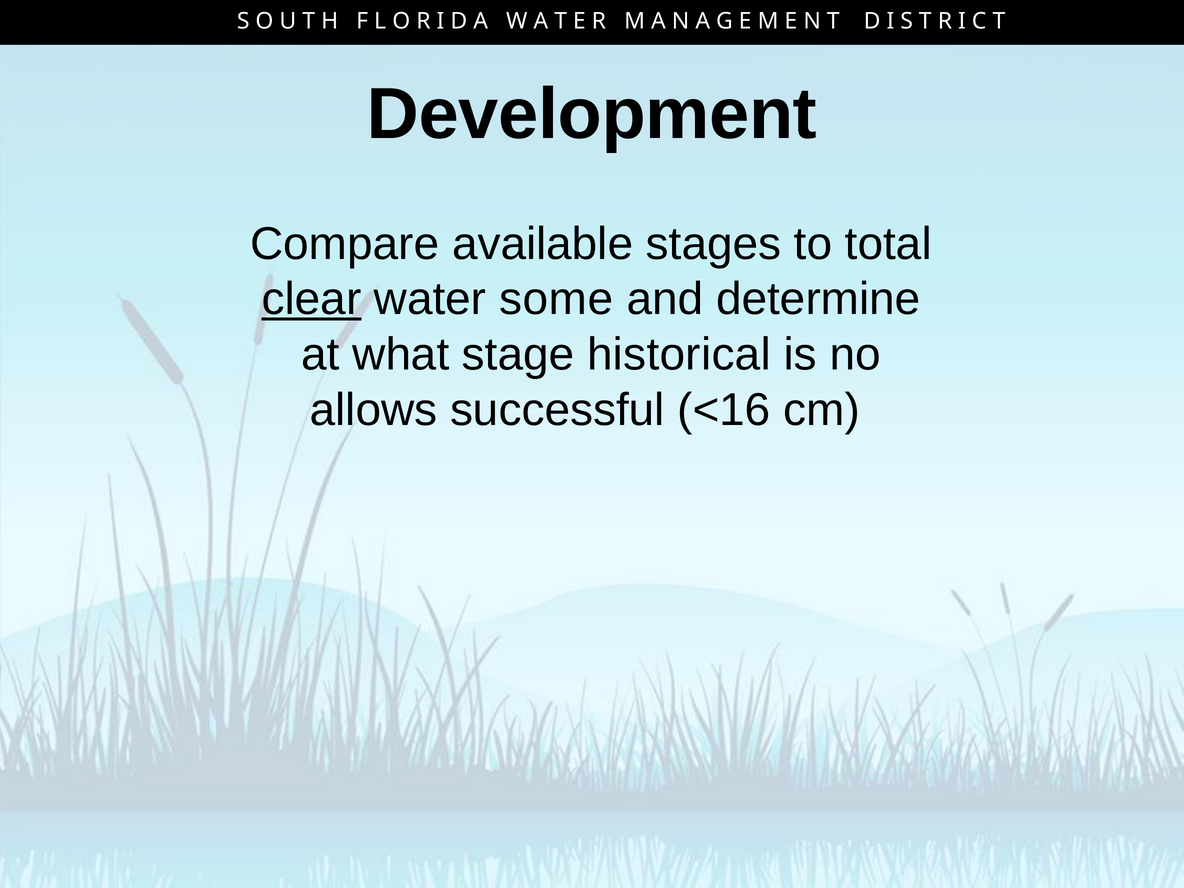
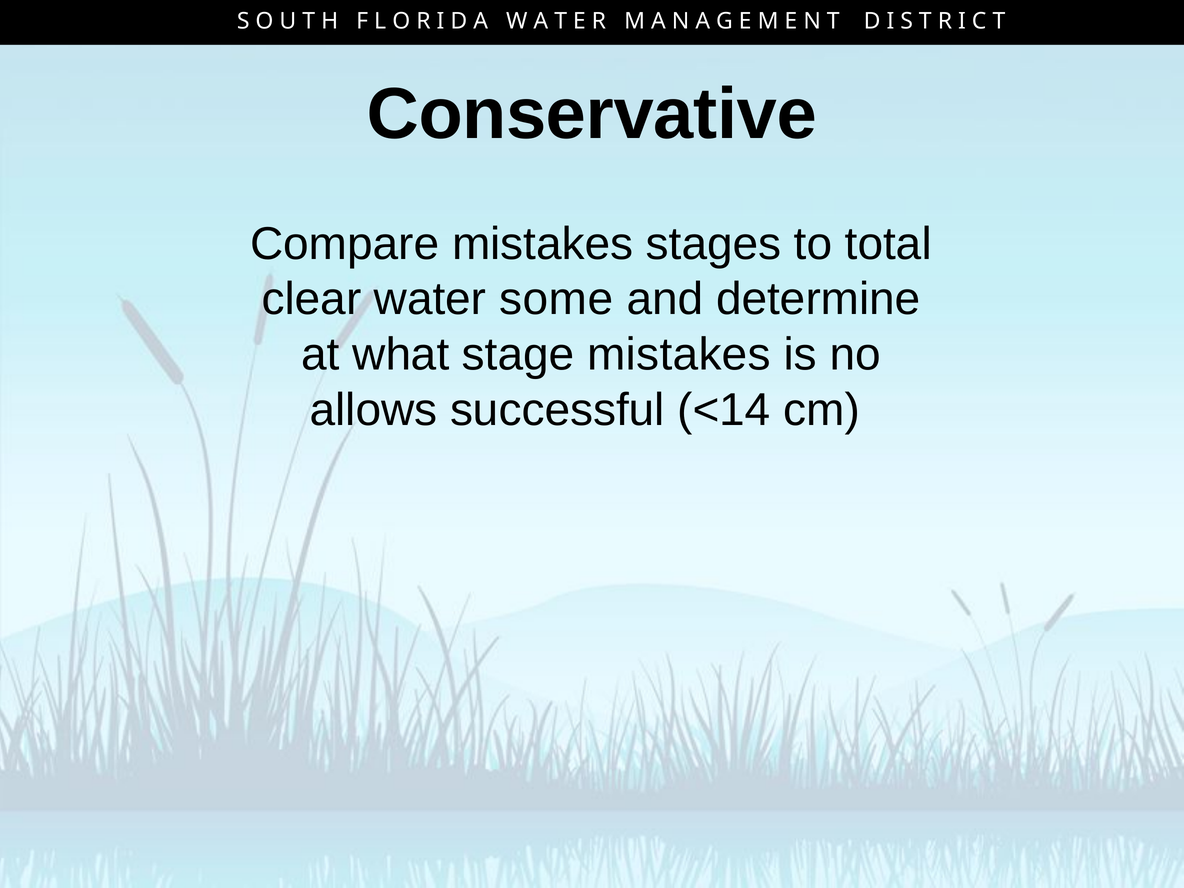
Development: Development -> Conservative (592, 115)
Compare available: available -> mistakes (543, 244)
clear underline: present -> none (312, 299)
stage historical: historical -> mistakes (679, 355)
<16: <16 -> <14 (724, 410)
